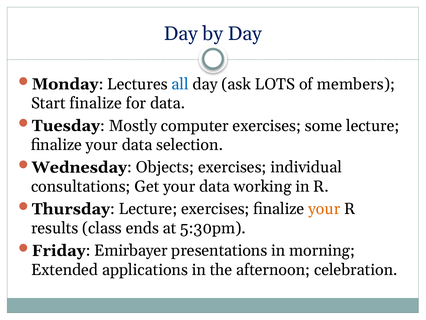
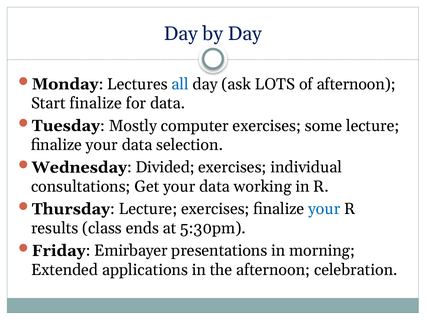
of members: members -> afternoon (356, 84)
Objects: Objects -> Divided (165, 167)
your colour: orange -> blue (324, 209)
